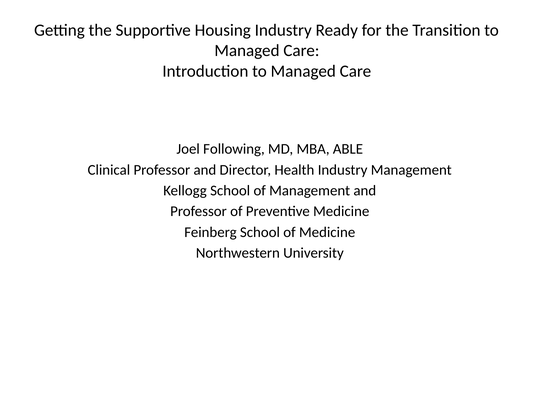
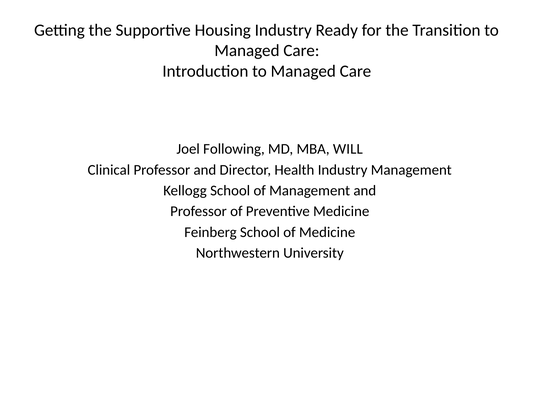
ABLE: ABLE -> WILL (348, 149)
